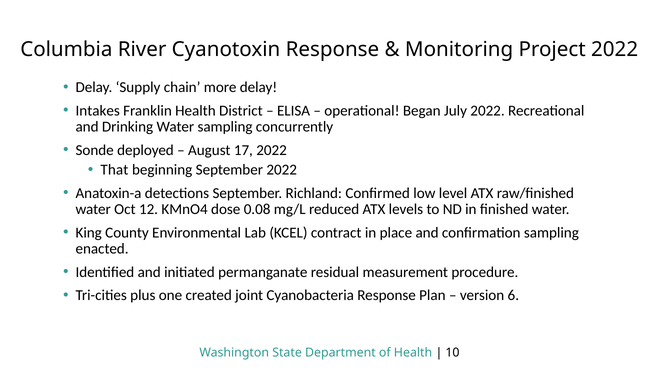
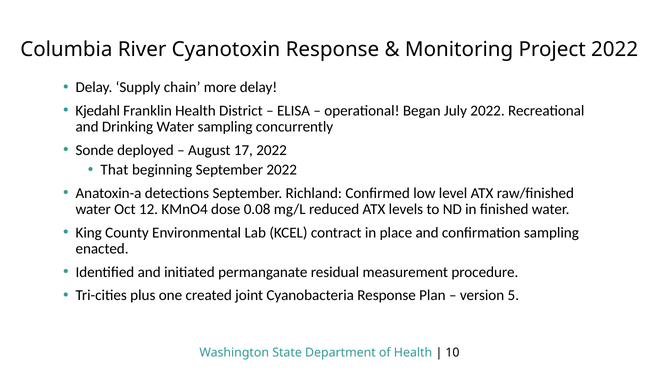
Intakes: Intakes -> Kjedahl (98, 110)
6: 6 -> 5 (513, 295)
